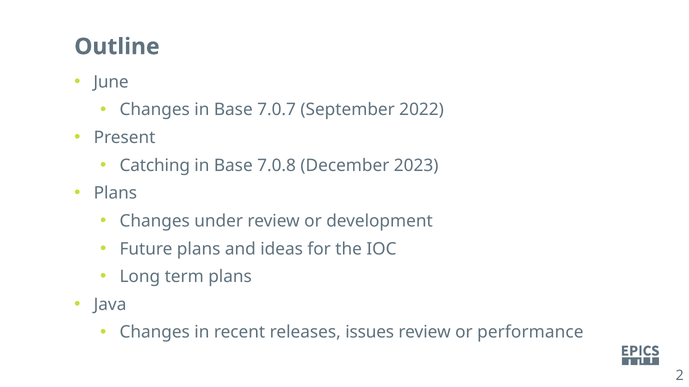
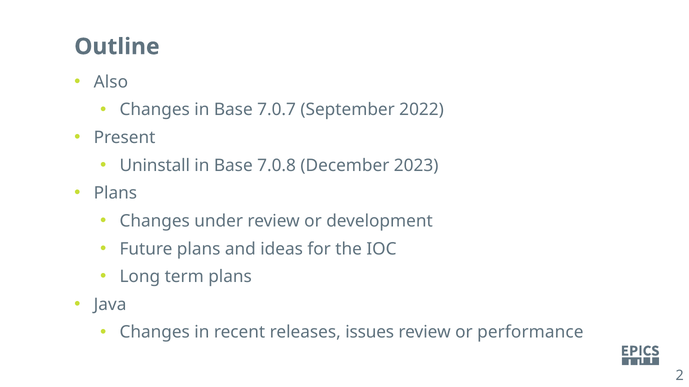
June: June -> Also (111, 82)
Catching: Catching -> Uninstall (155, 166)
